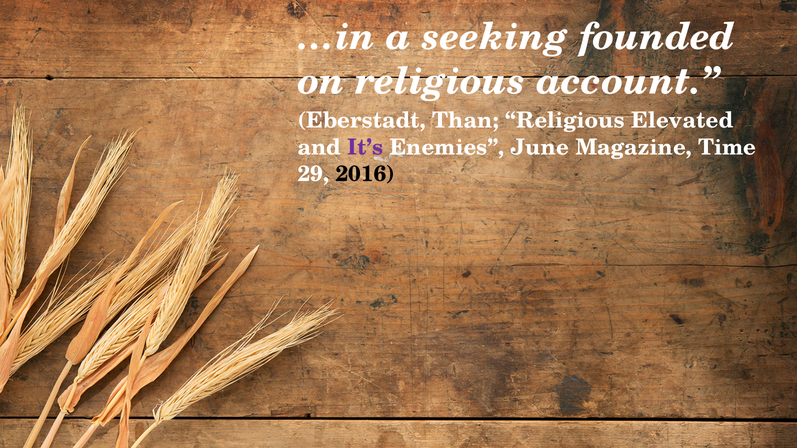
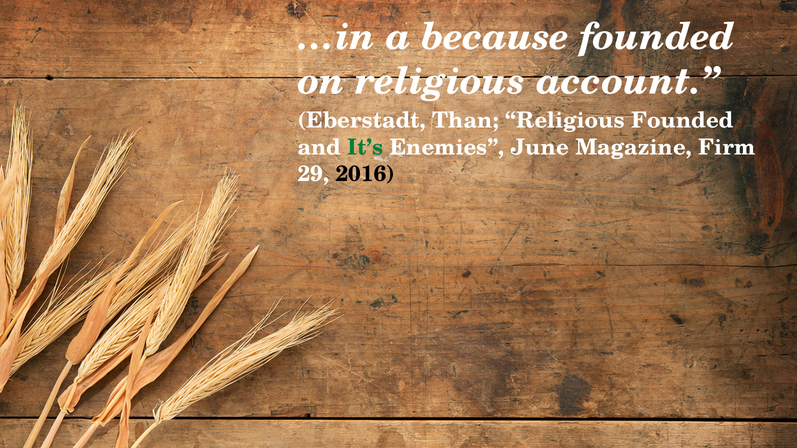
seeking: seeking -> because (495, 37)
Religious Elevated: Elevated -> Founded (682, 121)
It’s colour: purple -> green (365, 147)
Time: Time -> Firm (727, 147)
